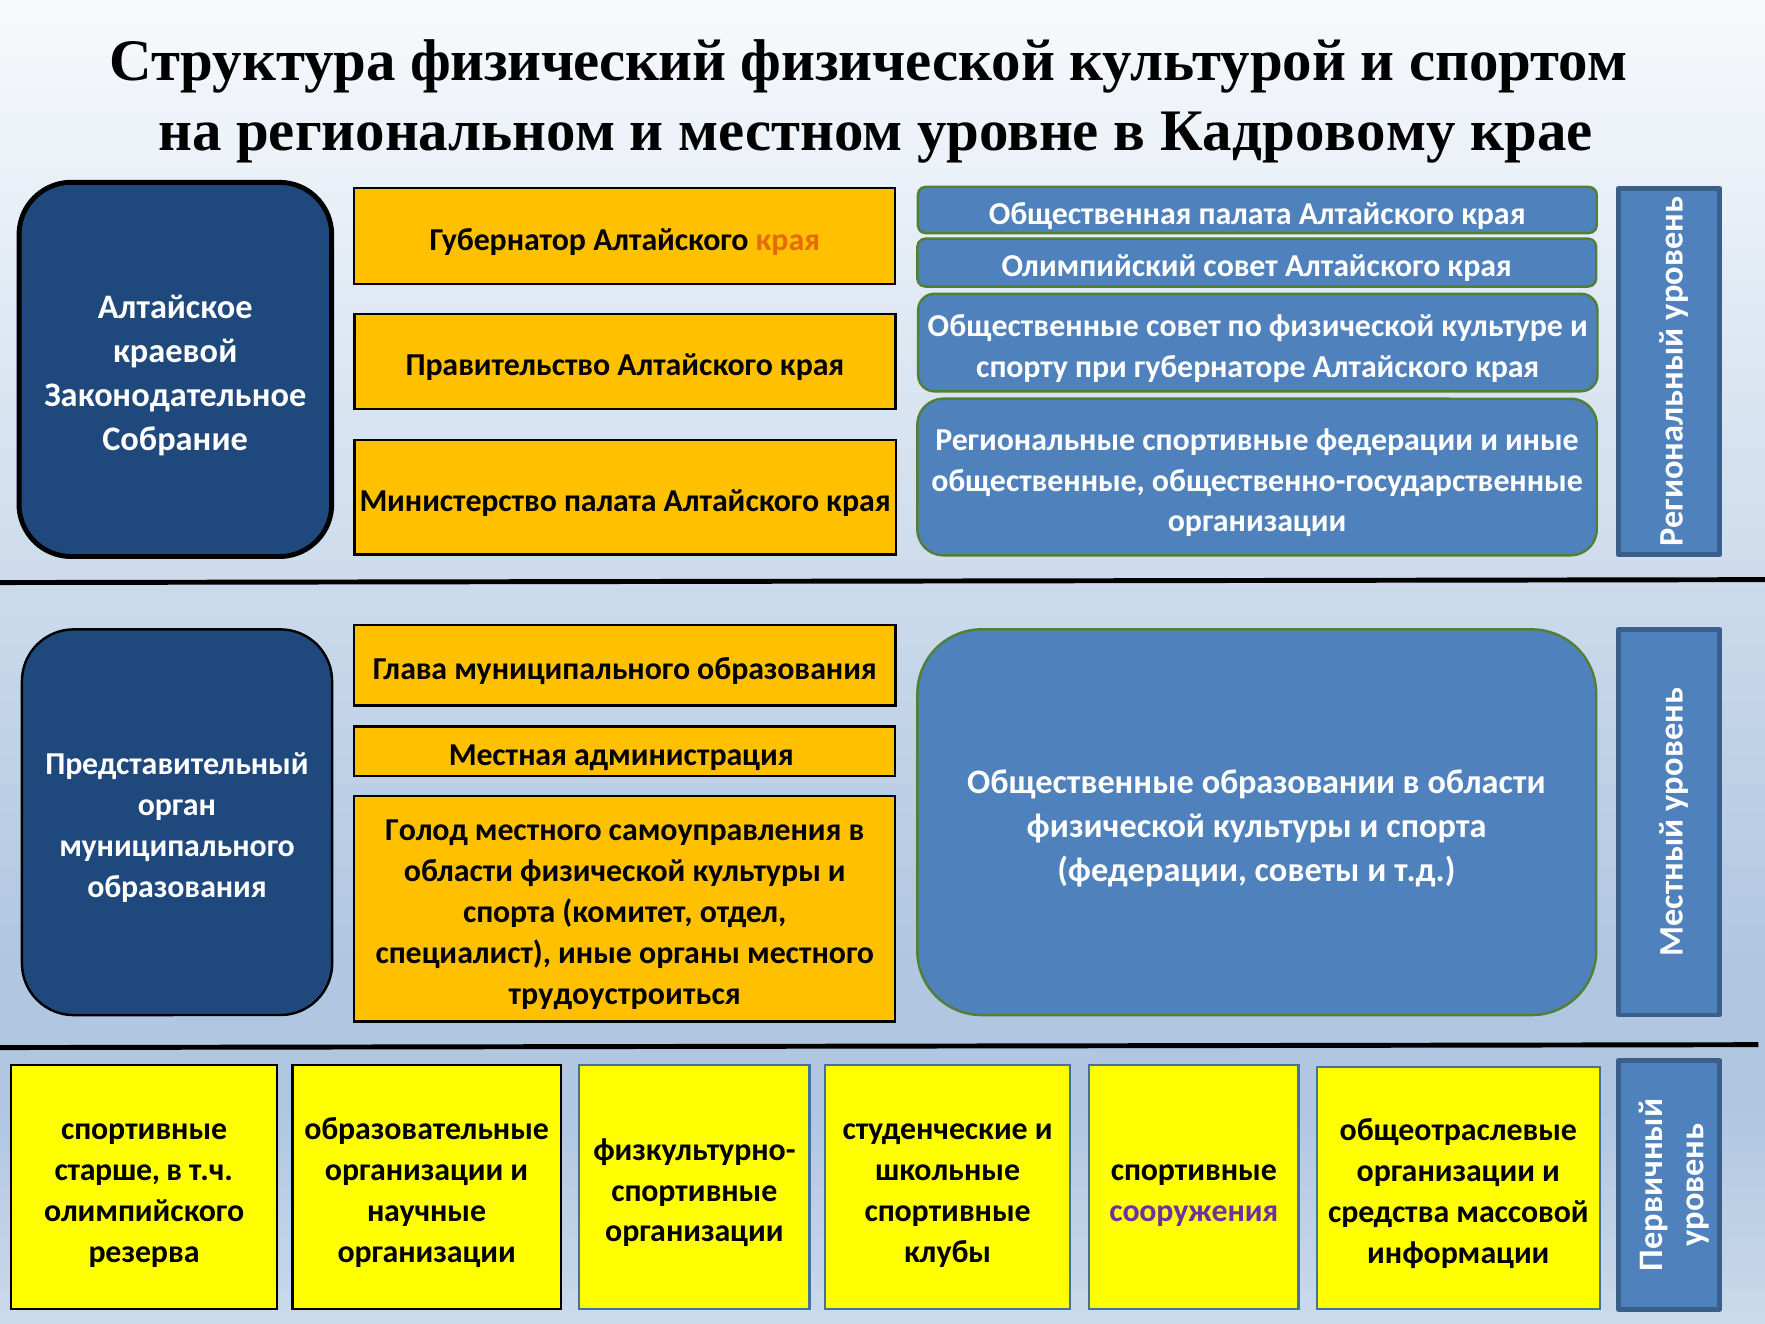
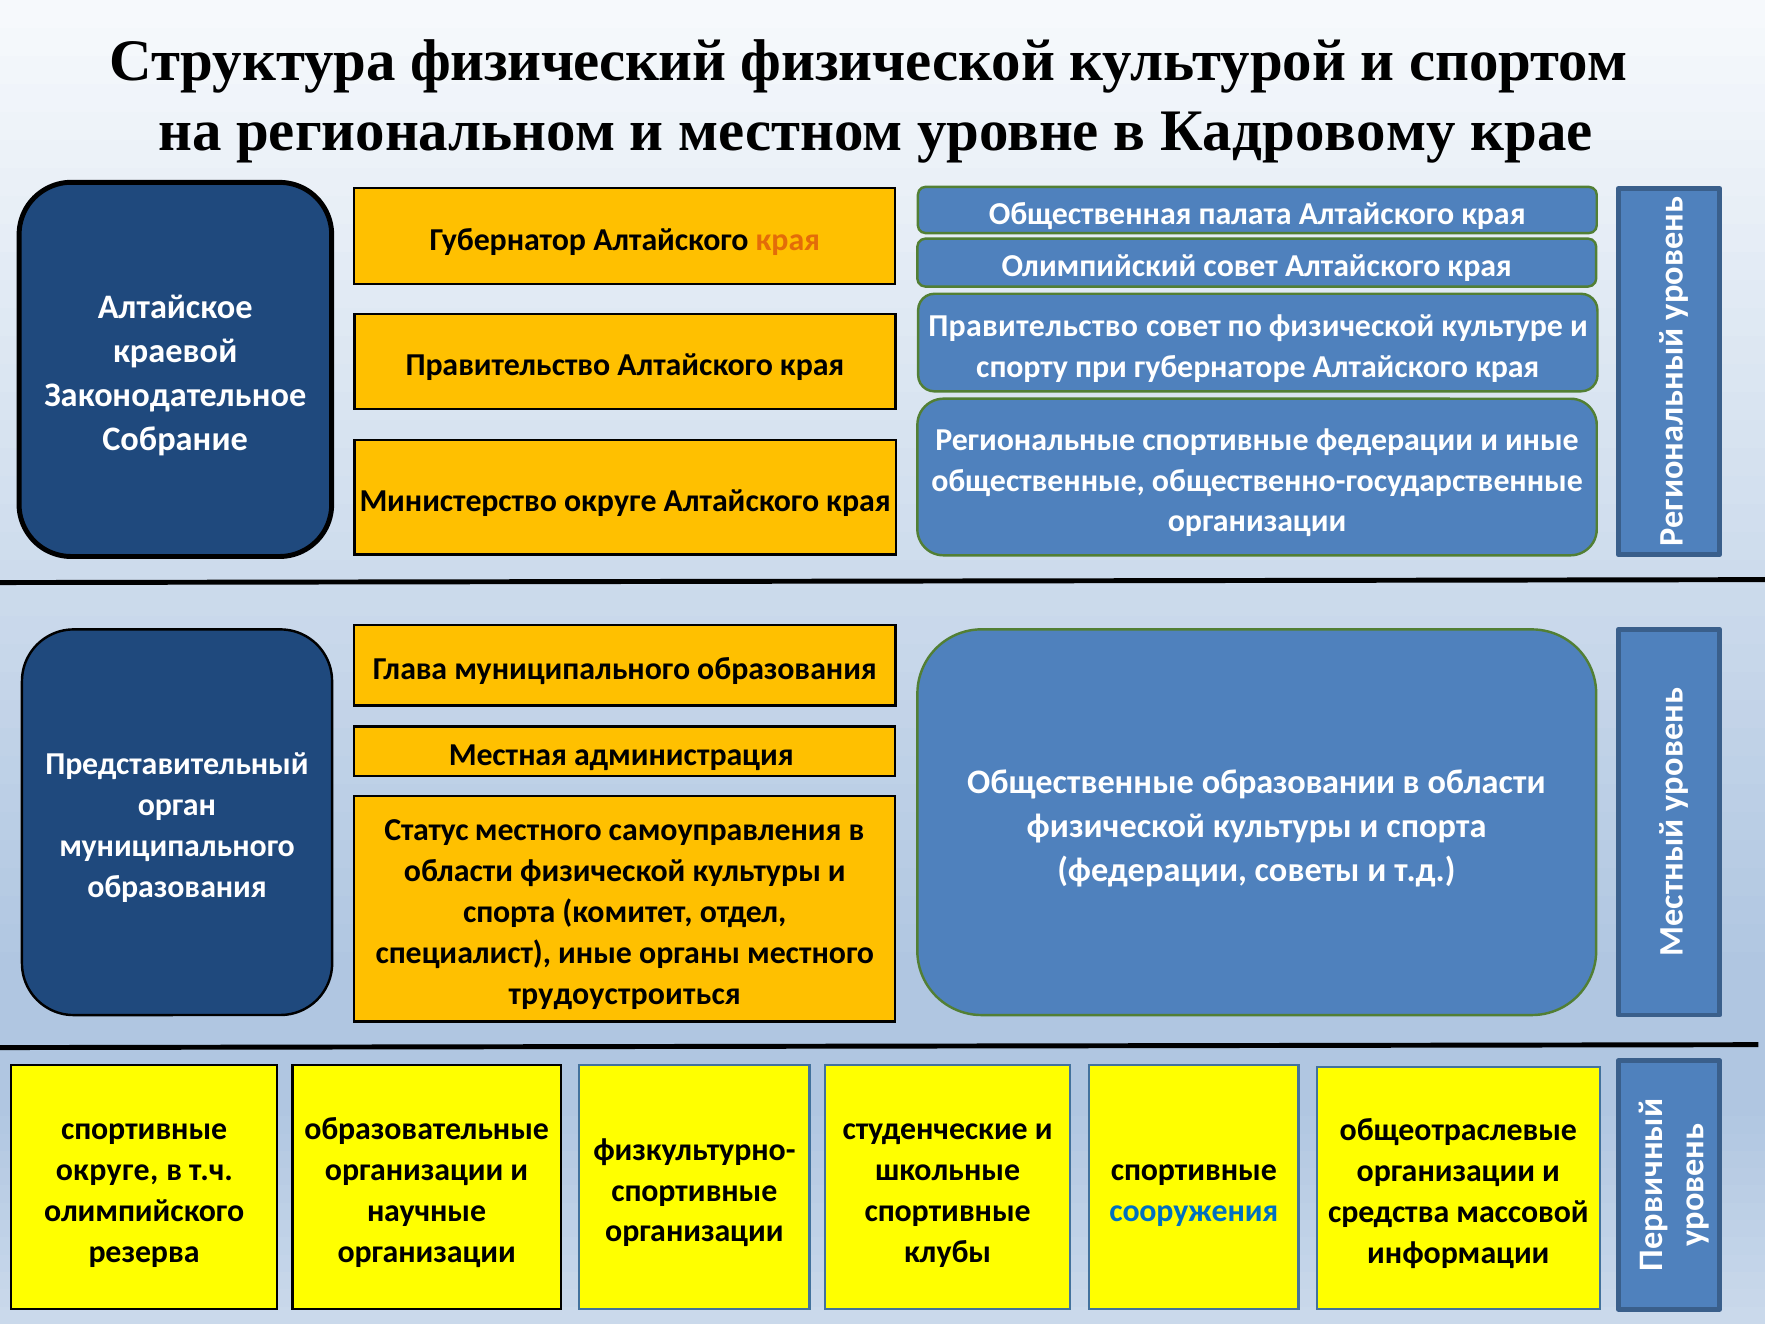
Общественные: Общественные -> Правительство (1033, 326)
Министерство палата: палата -> округе (610, 501)
Голод: Голод -> Статус (427, 830)
старше: старше -> округе (107, 1170)
сооружения colour: purple -> blue (1194, 1211)
